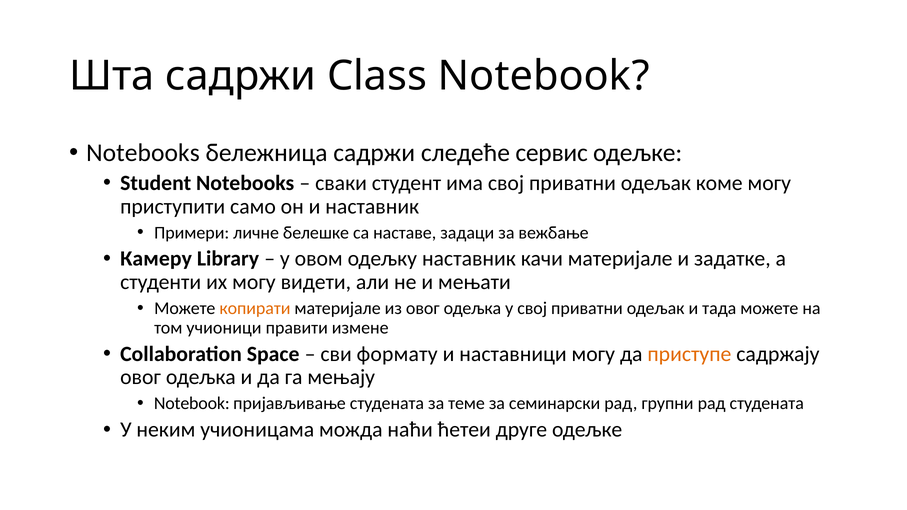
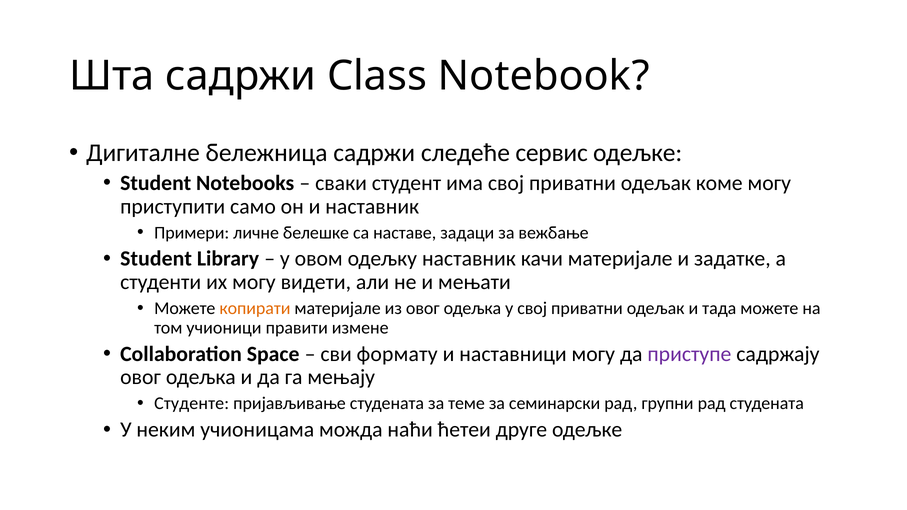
Notebooks: Notebooks -> Дигиталне (143, 153)
Камеру: Камеру -> Student (156, 259)
приступе colour: orange -> purple (689, 354)
Notebook: Notebook -> Студенте (192, 404)
